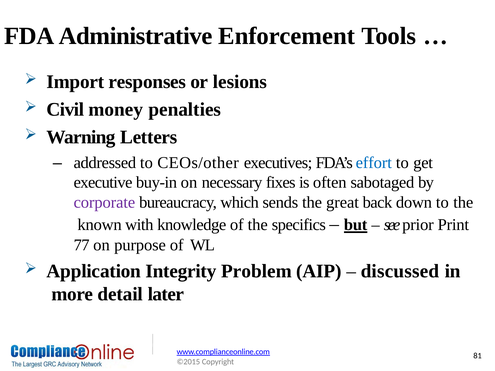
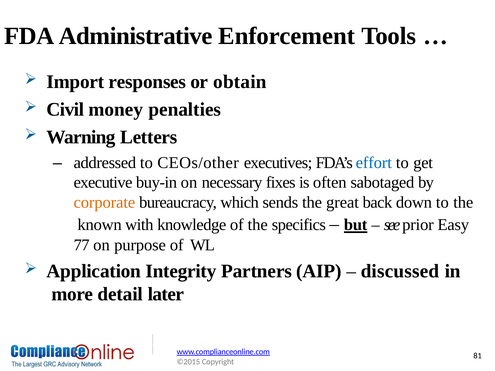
lesions: lesions -> obtain (240, 82)
corporate colour: purple -> orange (104, 202)
Print: Print -> Easy (453, 225)
Problem: Problem -> Partners (257, 271)
